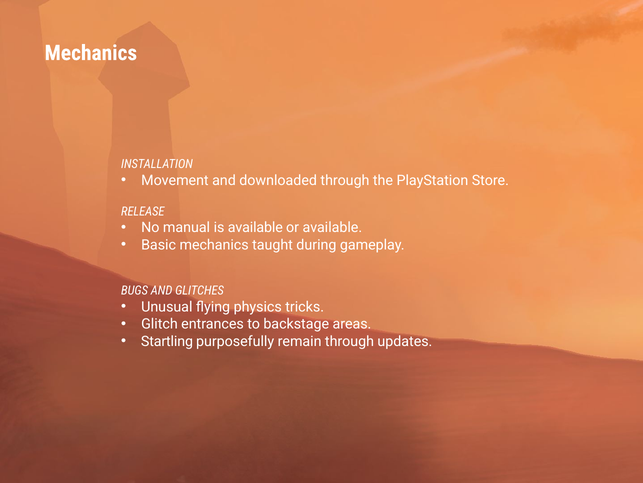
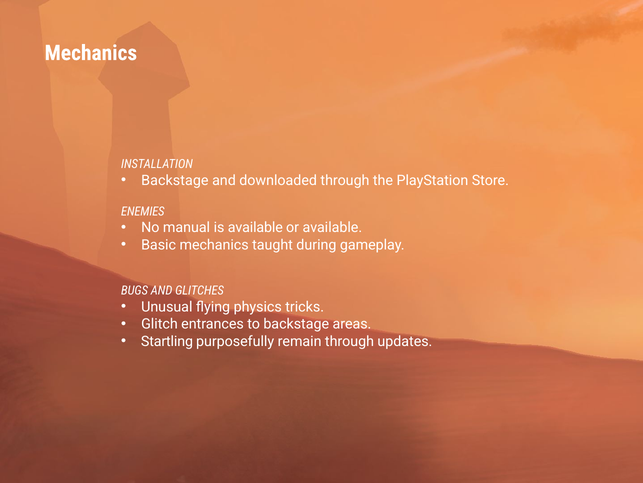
Movement: Movement -> Backstage (175, 180)
RELEASE: RELEASE -> ENEMIES (143, 211)
